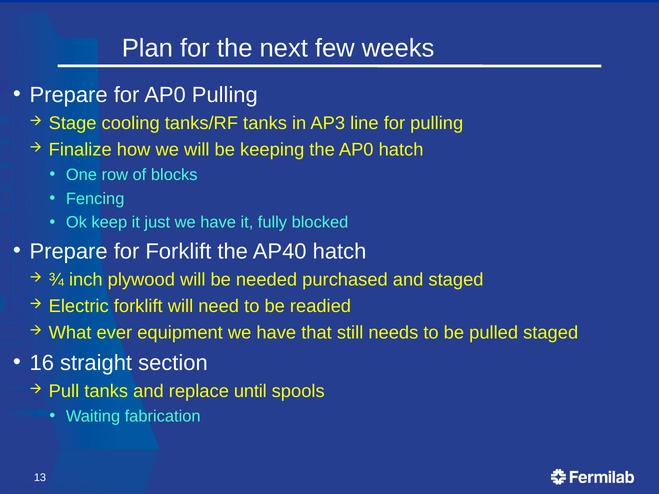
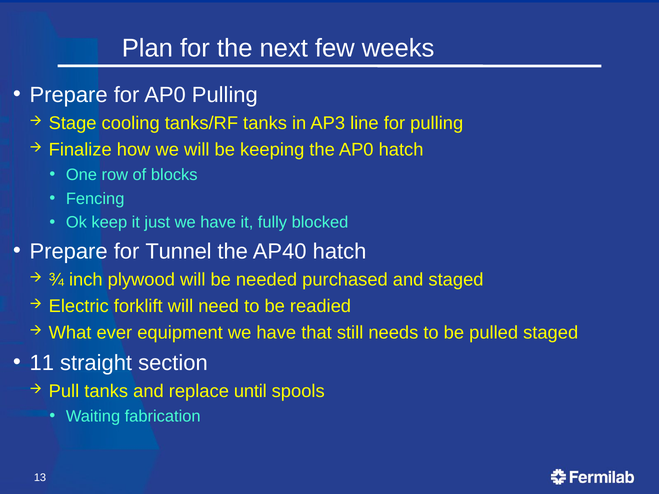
for Forklift: Forklift -> Tunnel (179, 252)
16: 16 -> 11 (42, 363)
